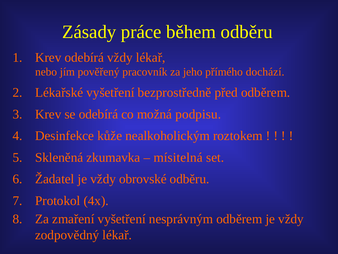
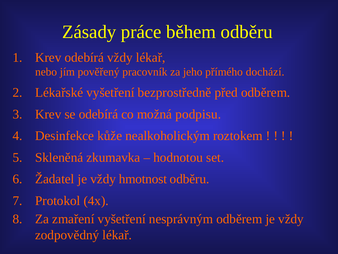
mísitelná: mísitelná -> hodnotou (178, 157)
obrovské: obrovské -> hmotnost (143, 179)
